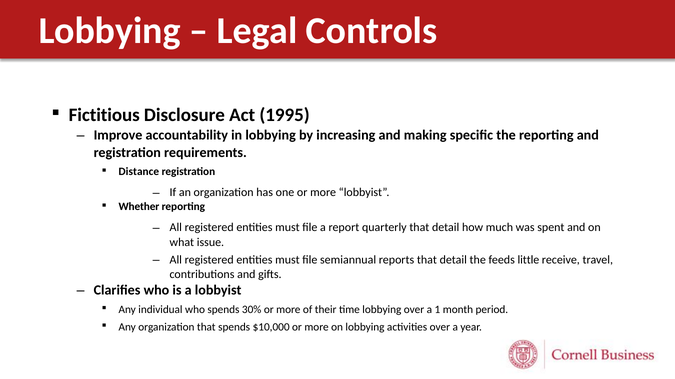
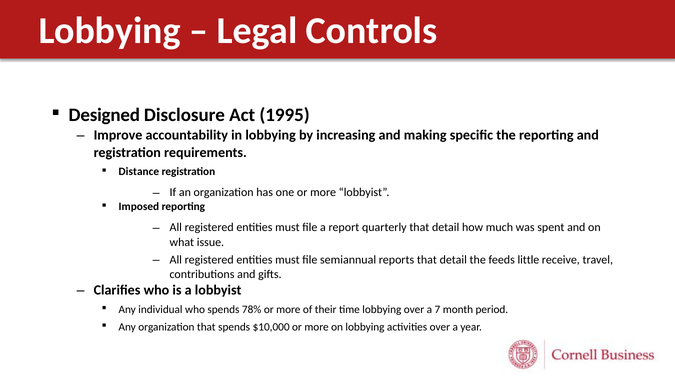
Fictitious: Fictitious -> Designed (104, 115)
Whether: Whether -> Imposed (139, 207)
30%: 30% -> 78% (252, 310)
1: 1 -> 7 (437, 310)
